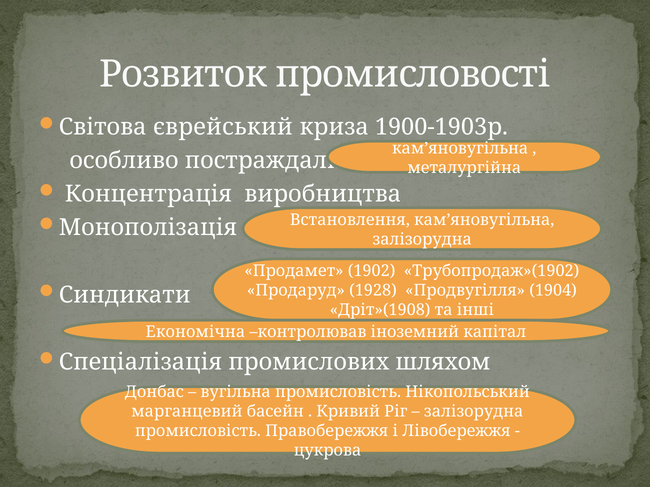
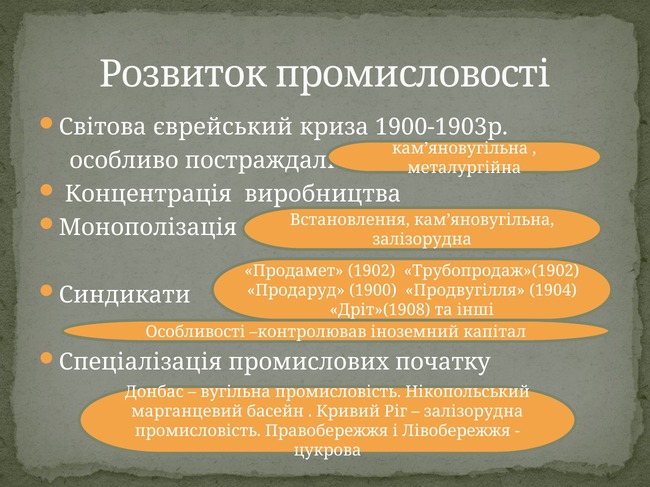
1928: 1928 -> 1900 (373, 291)
Економічна: Економічна -> Особливості (195, 332)
шляхом: шляхом -> початку (443, 362)
